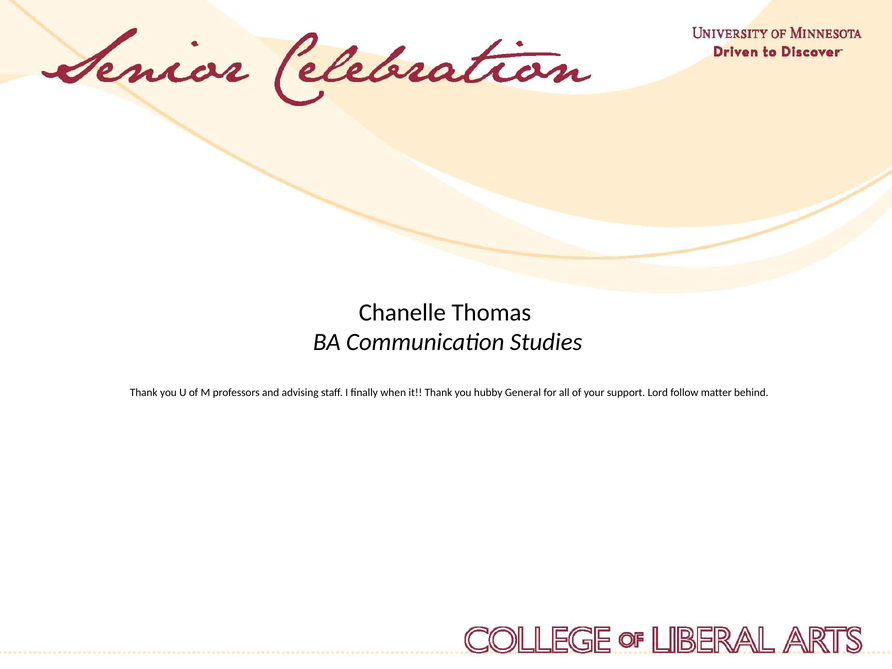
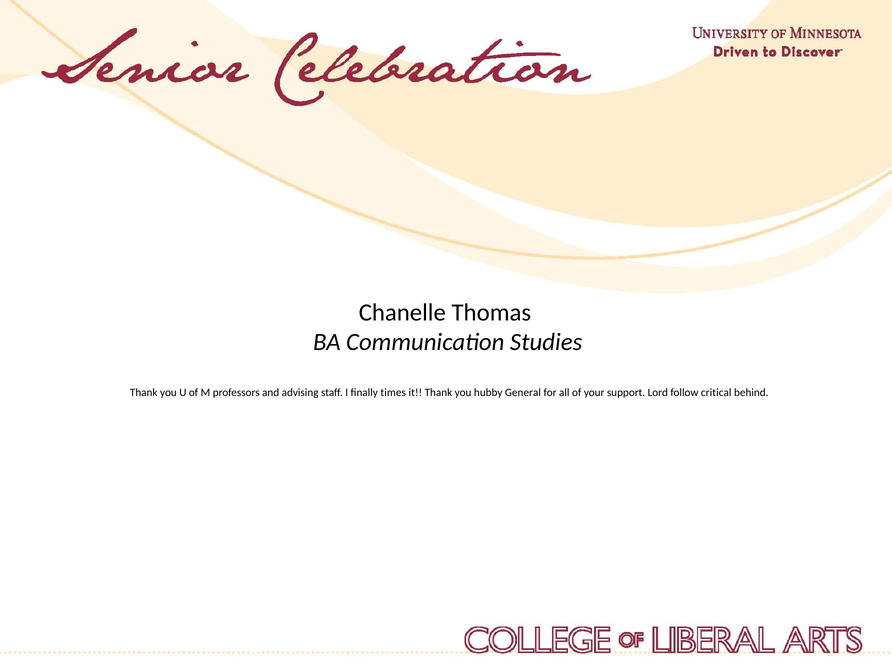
when: when -> times (393, 393)
matter: matter -> critical (716, 393)
